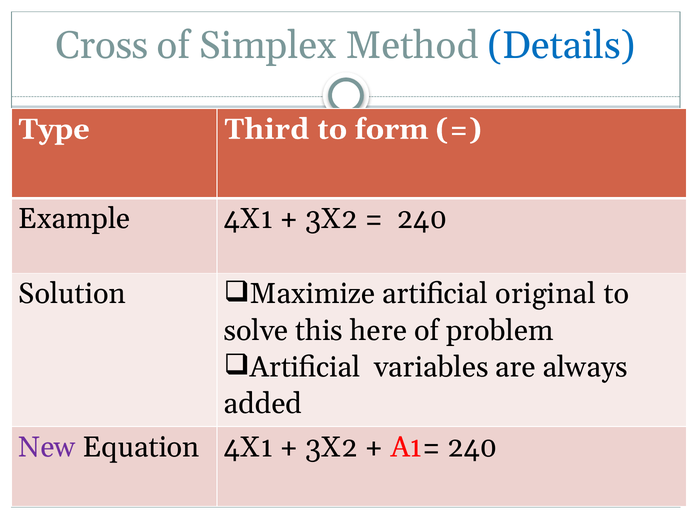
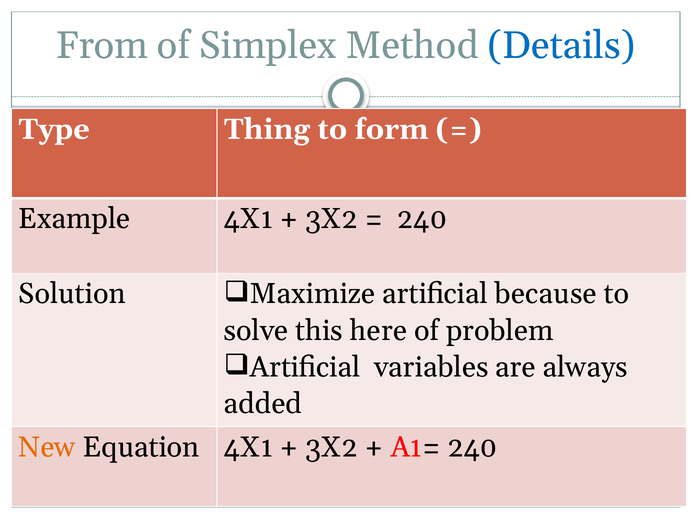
Cross: Cross -> From (102, 45)
Third: Third -> Thing (267, 129)
original: original -> because (546, 294)
New colour: purple -> orange (47, 447)
